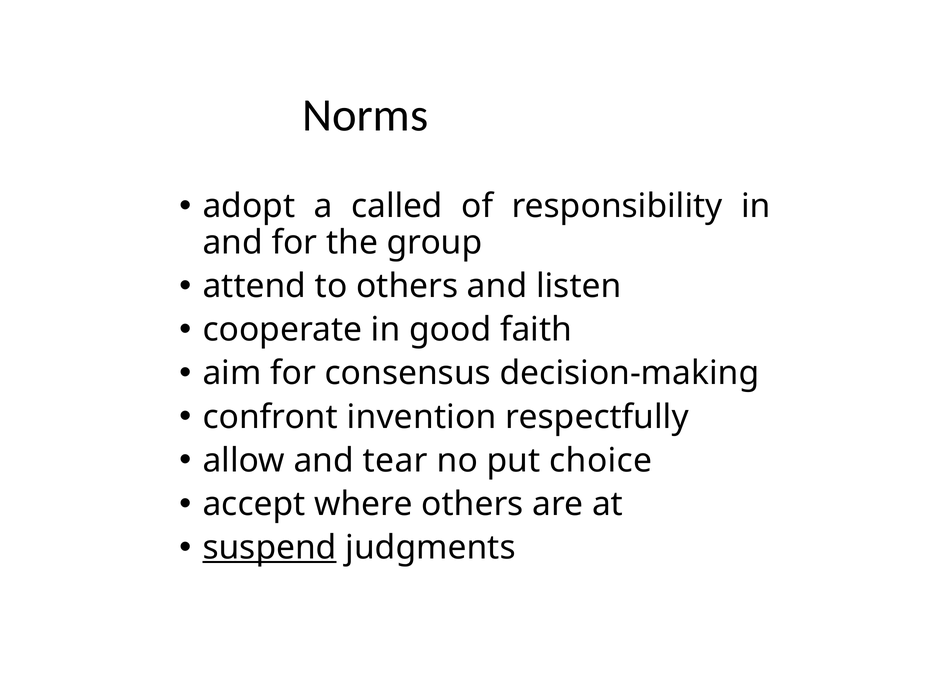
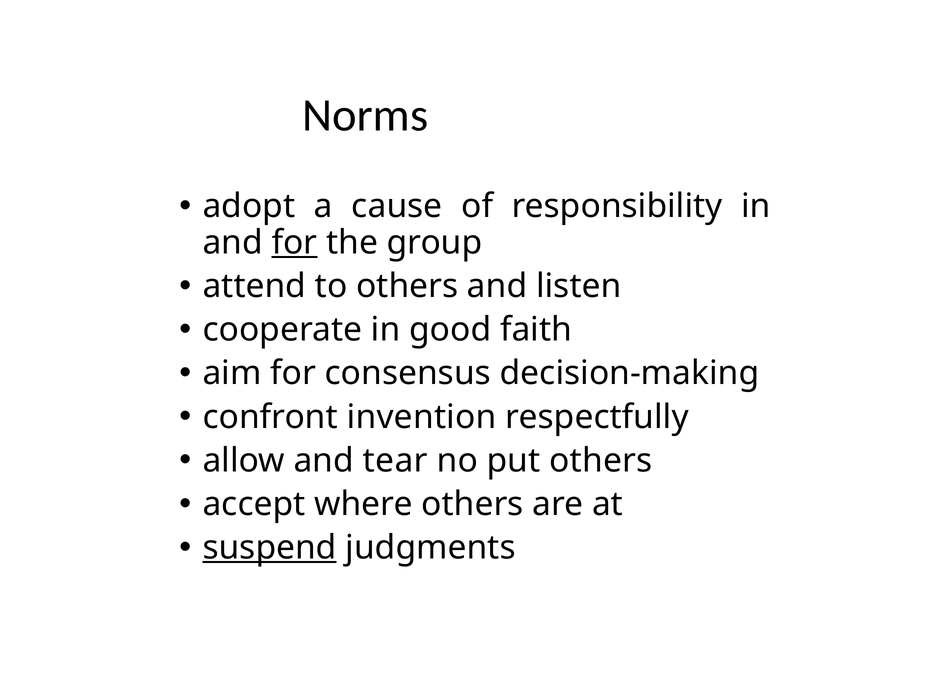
called: called -> cause (397, 206)
for underline: none -> present (294, 242)
put choice: choice -> others (601, 460)
